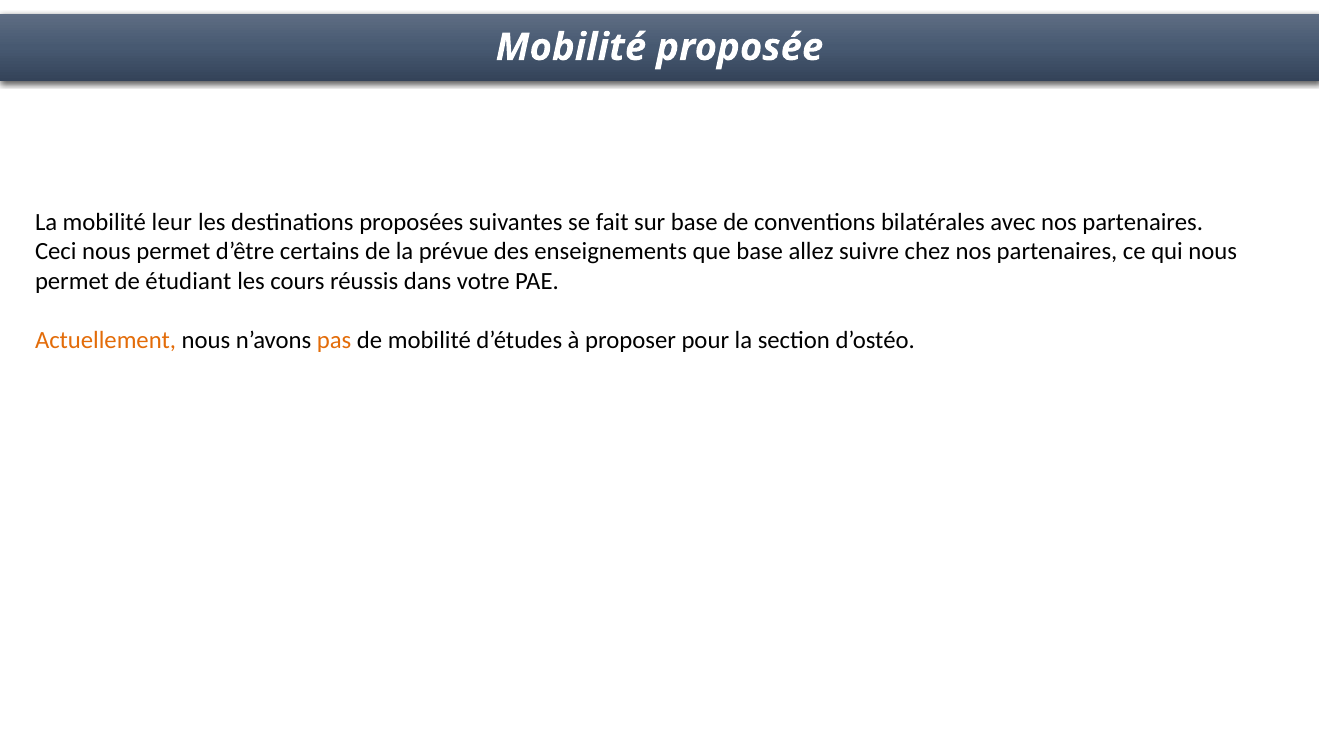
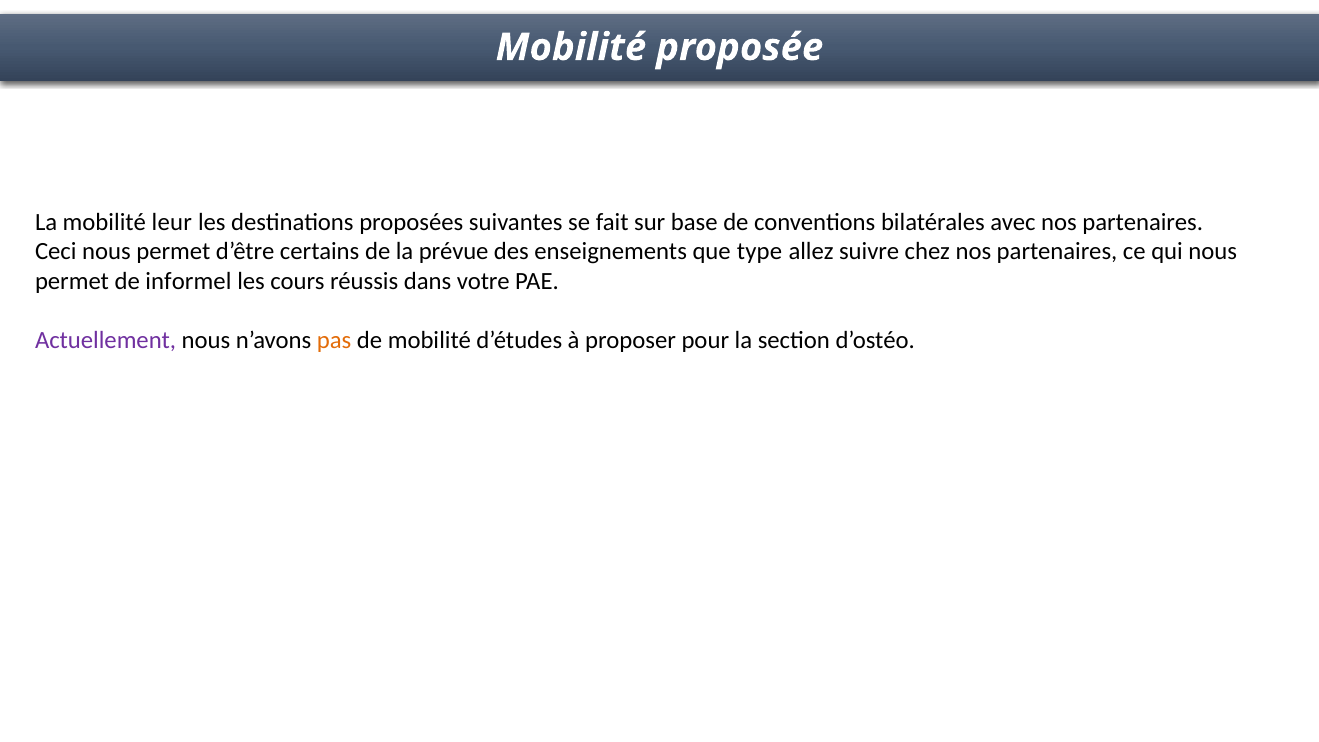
que base: base -> type (760, 252)
étudiant: étudiant -> informel (188, 281)
Actuellement colour: orange -> purple (106, 341)
